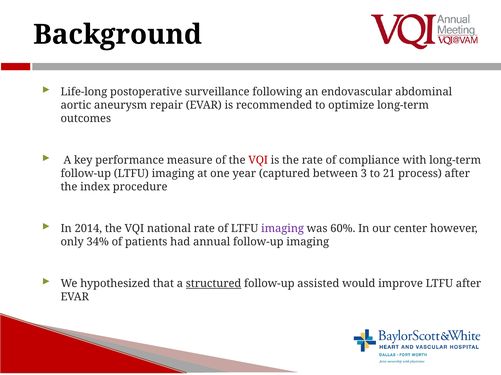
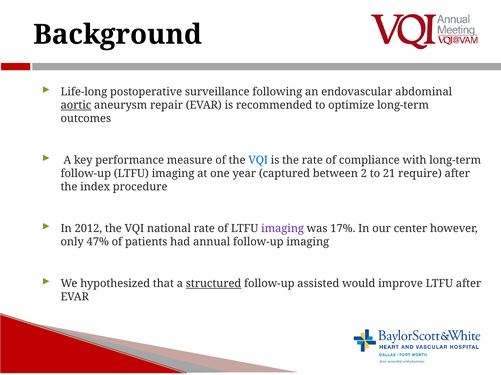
aortic underline: none -> present (76, 105)
VQI colour: red -> blue (258, 160)
3: 3 -> 2 (364, 173)
process: process -> require (420, 173)
2014: 2014 -> 2012 (88, 228)
60%: 60% -> 17% (343, 228)
34%: 34% -> 47% (98, 241)
